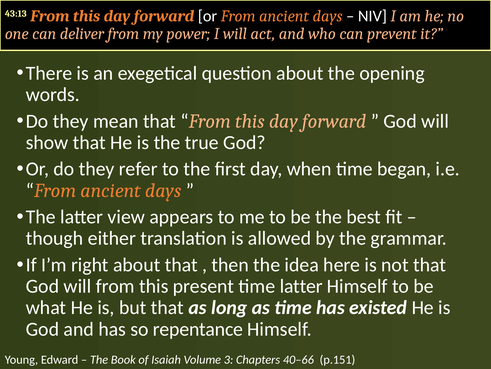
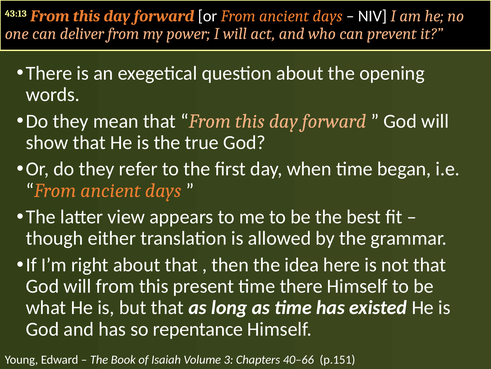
time latter: latter -> there (301, 286)
